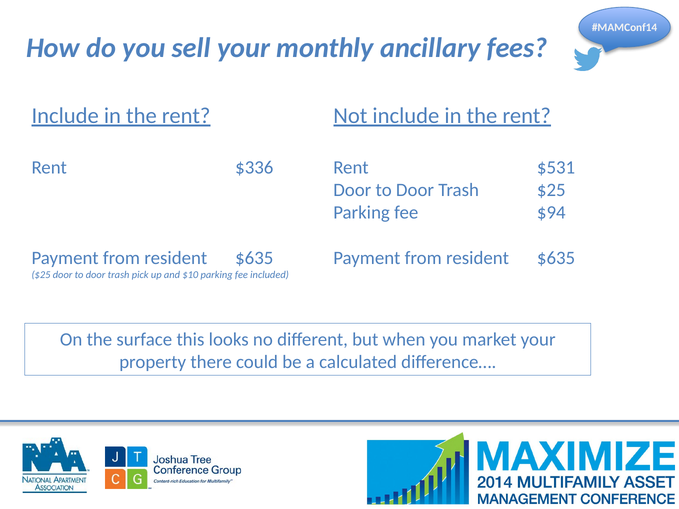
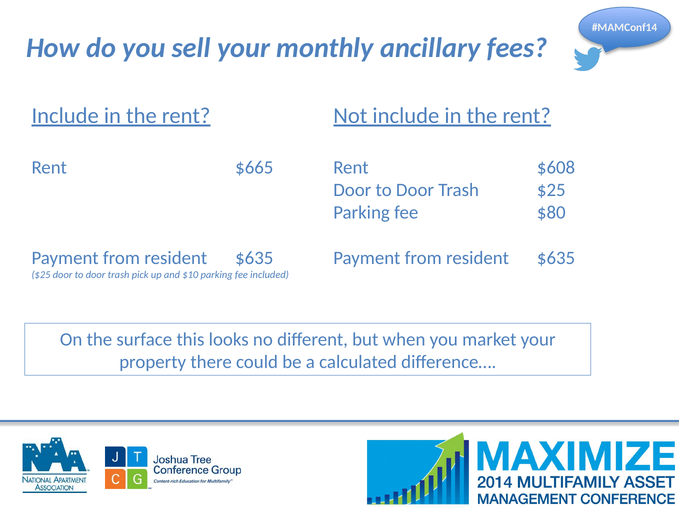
$531: $531 -> $608 (556, 168)
$336: $336 -> $665 (254, 168)
$94: $94 -> $80 (551, 213)
